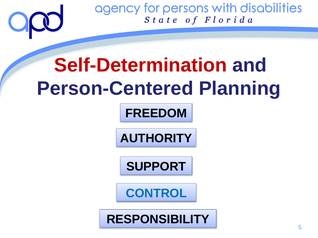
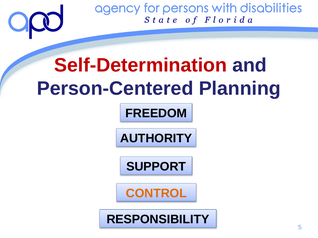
CONTROL colour: blue -> orange (156, 194)
